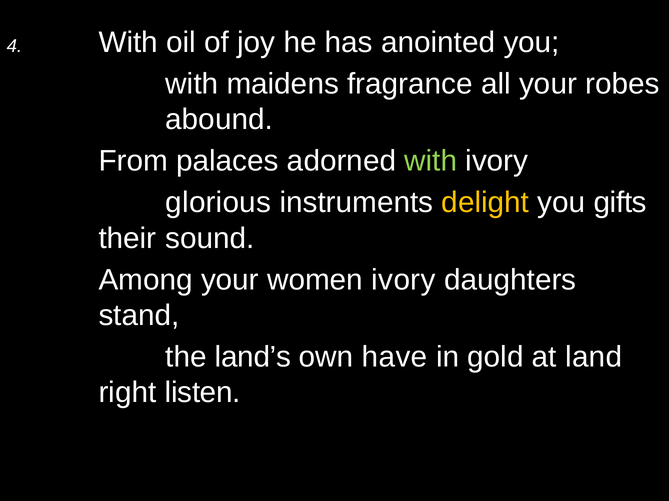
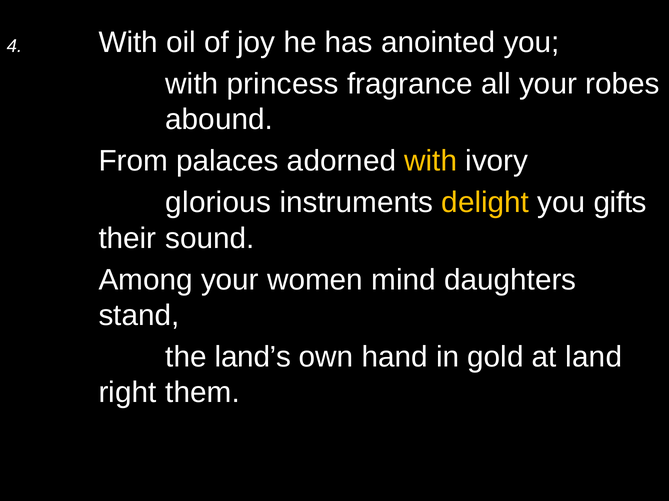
maidens: maidens -> princess (283, 84)
with colour: light green -> yellow (431, 161)
women ivory: ivory -> mind (404, 280)
have: have -> hand (395, 358)
listen: listen -> them (203, 393)
